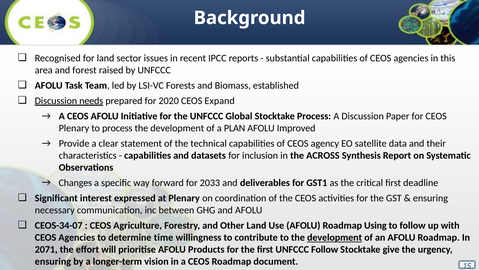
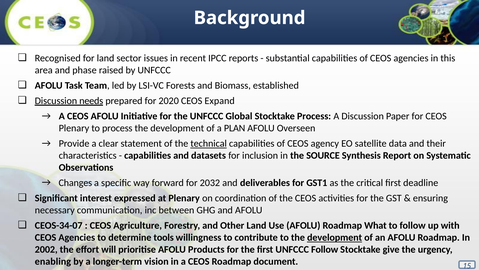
forest: forest -> phase (85, 70)
Improved: Improved -> Overseen (296, 128)
technical underline: none -> present (209, 143)
ACROSS: ACROSS -> SOURCE (323, 155)
2033: 2033 -> 2032 (210, 183)
Using: Using -> What (375, 225)
time: time -> tools (164, 237)
2071: 2071 -> 2002 (46, 249)
ensuring: ensuring -> enabling (53, 261)
